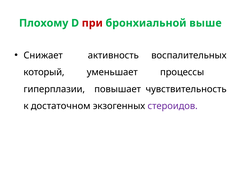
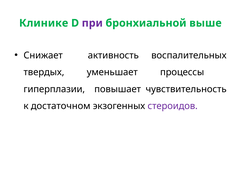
Плохому: Плохому -> Клинике (44, 23)
при colour: red -> purple (92, 23)
который: который -> твердых (44, 72)
